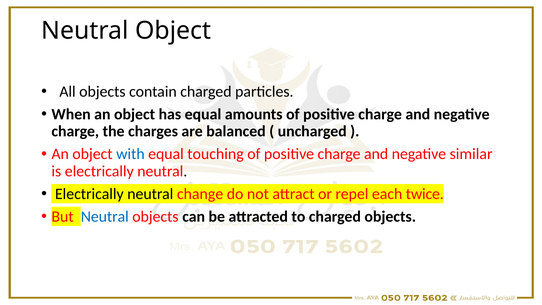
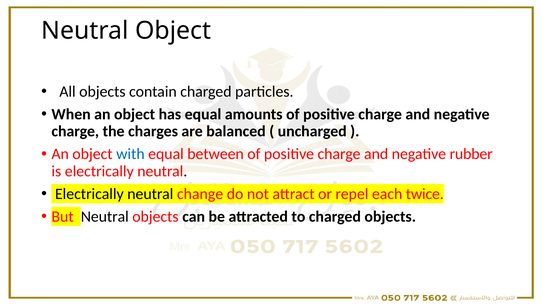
touching: touching -> between (216, 154)
similar: similar -> rubber (471, 154)
Neutral colour: blue -> black (105, 216)
